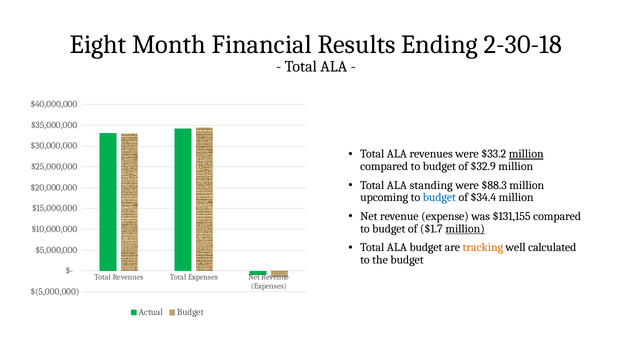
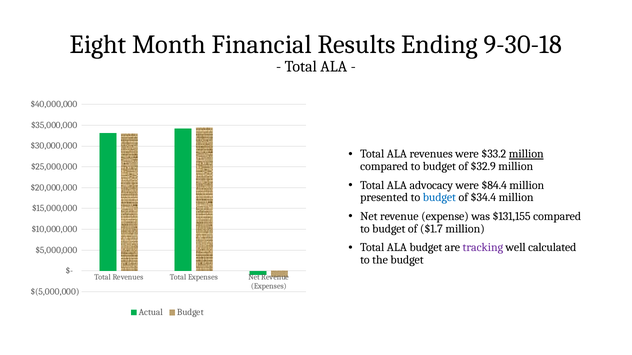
2-30-18: 2-30-18 -> 9-30-18 (523, 45)
standing: standing -> advocacy (431, 185)
$88.3: $88.3 -> $84.4 (494, 185)
upcoming: upcoming -> presented (384, 198)
million underline: present -> none (465, 229)
tracking colour: orange -> purple (483, 248)
